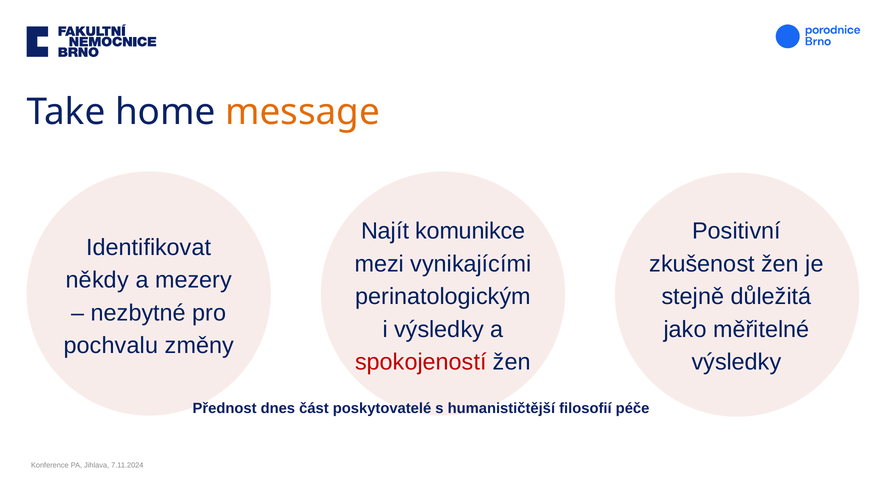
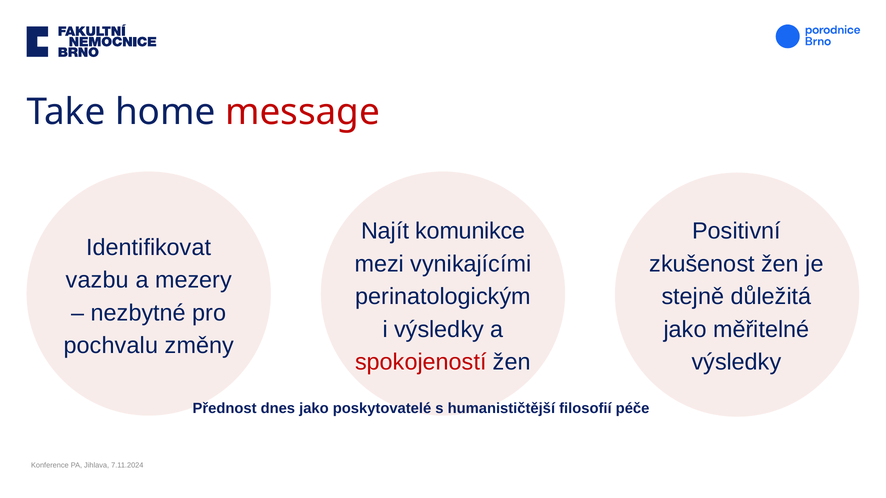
message colour: orange -> red (303, 112)
někdy: někdy -> vazbu (97, 280)
dnes část: část -> jako (314, 409)
